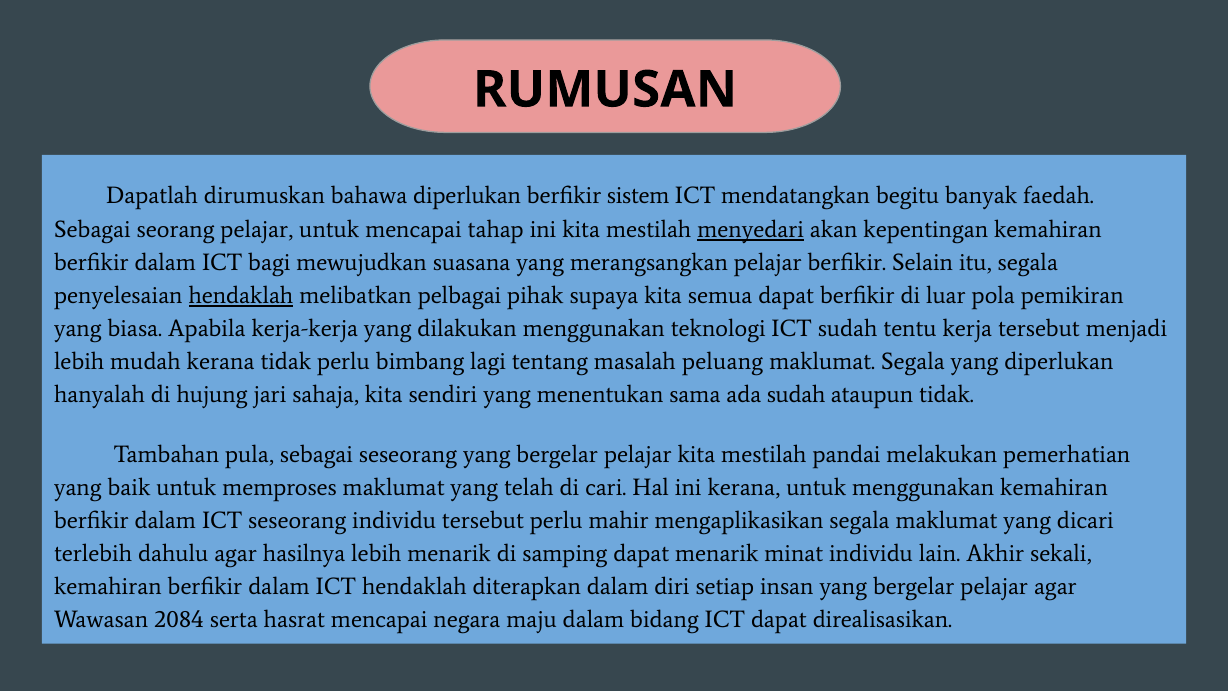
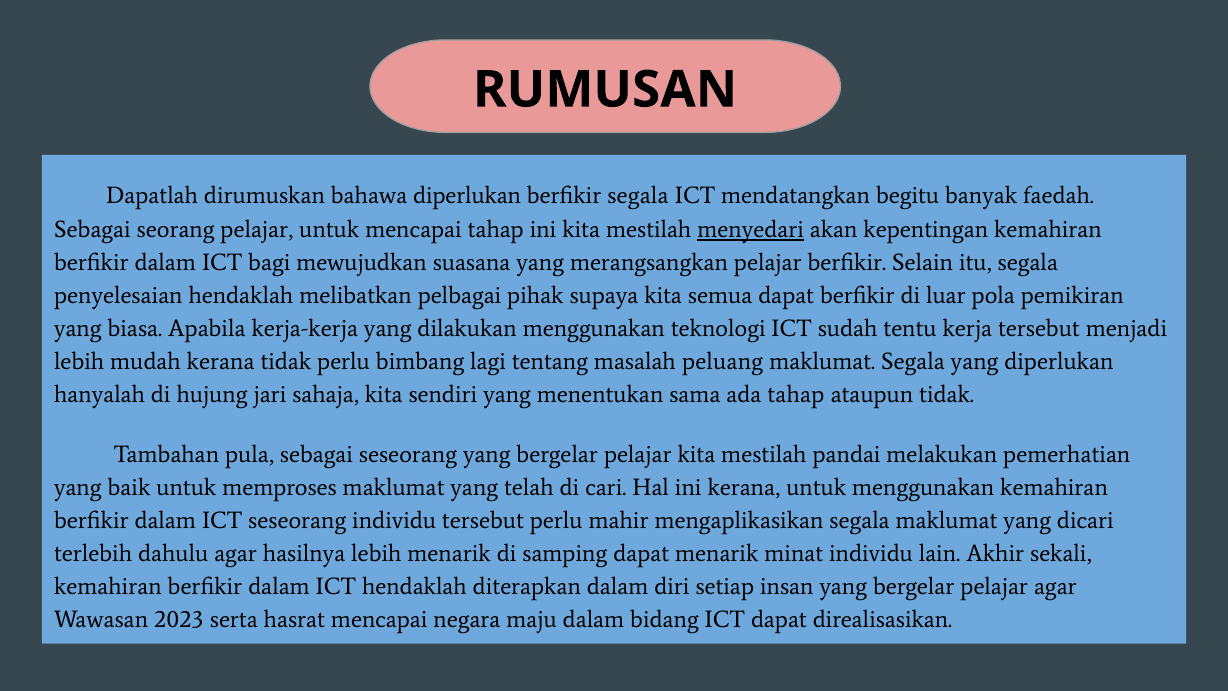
berfikir sistem: sistem -> segala (638, 195)
hendaklah underline: present -> none (241, 295)
ada sudah: sudah -> tahap (796, 394)
2084: 2084 -> 2023 (179, 619)
